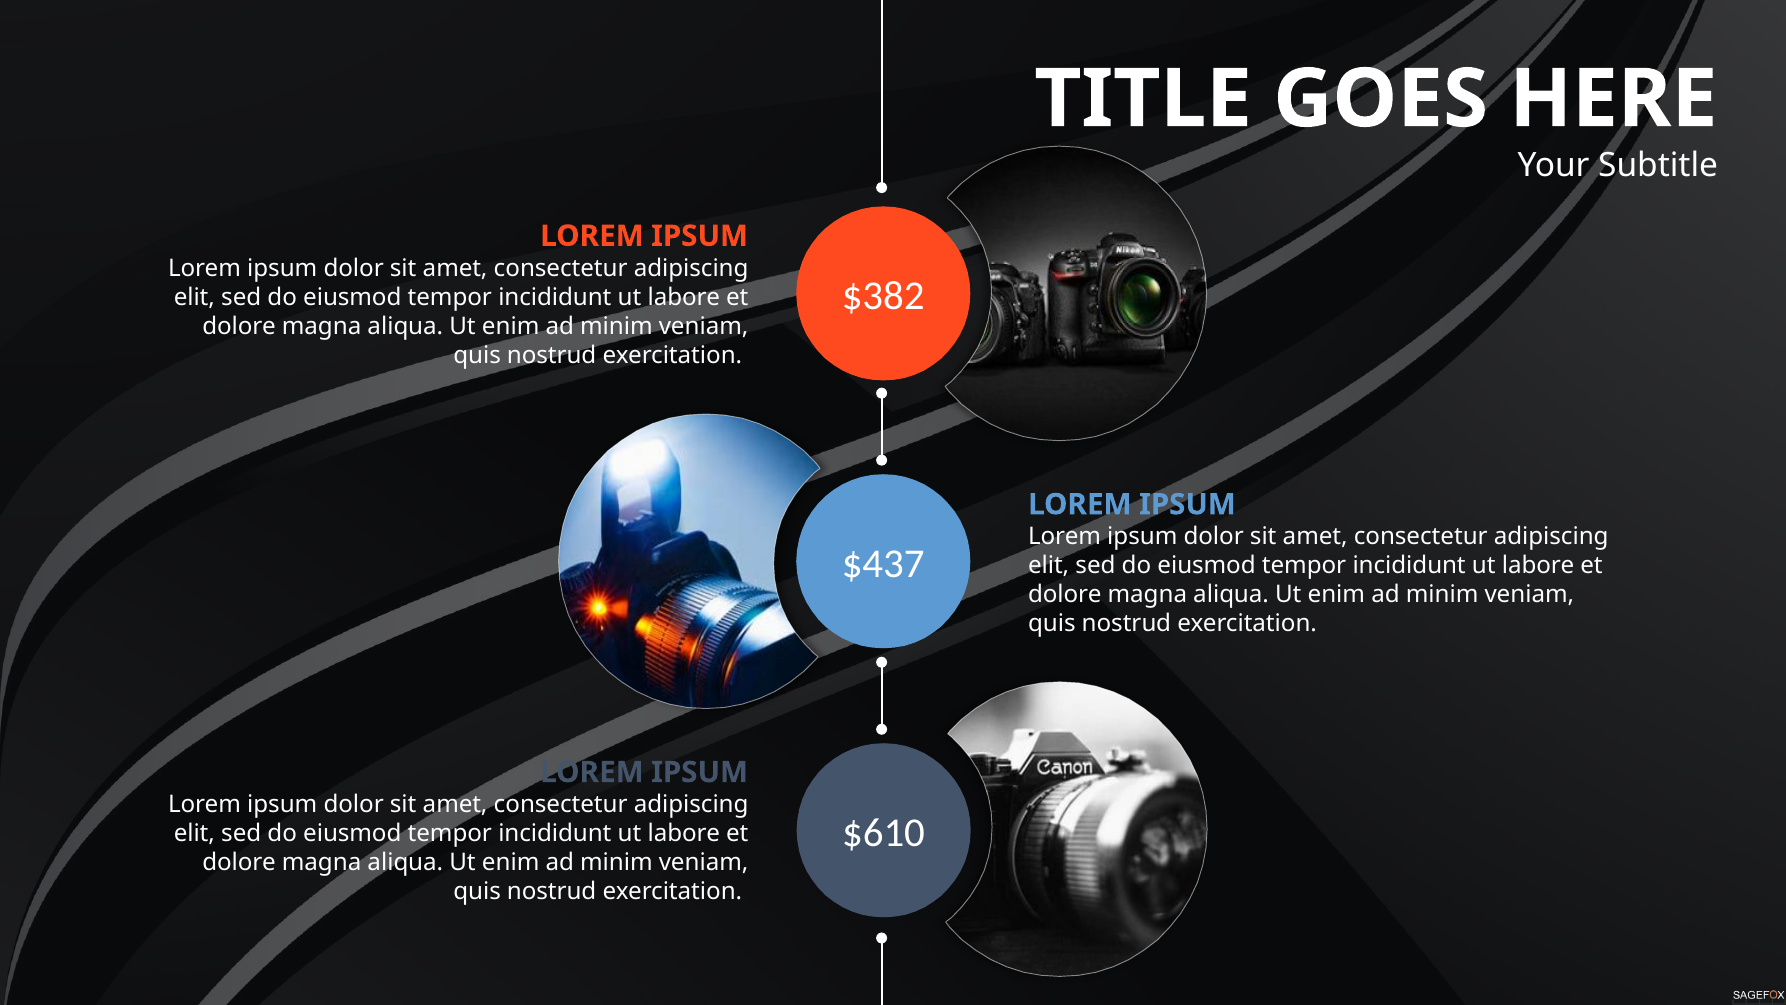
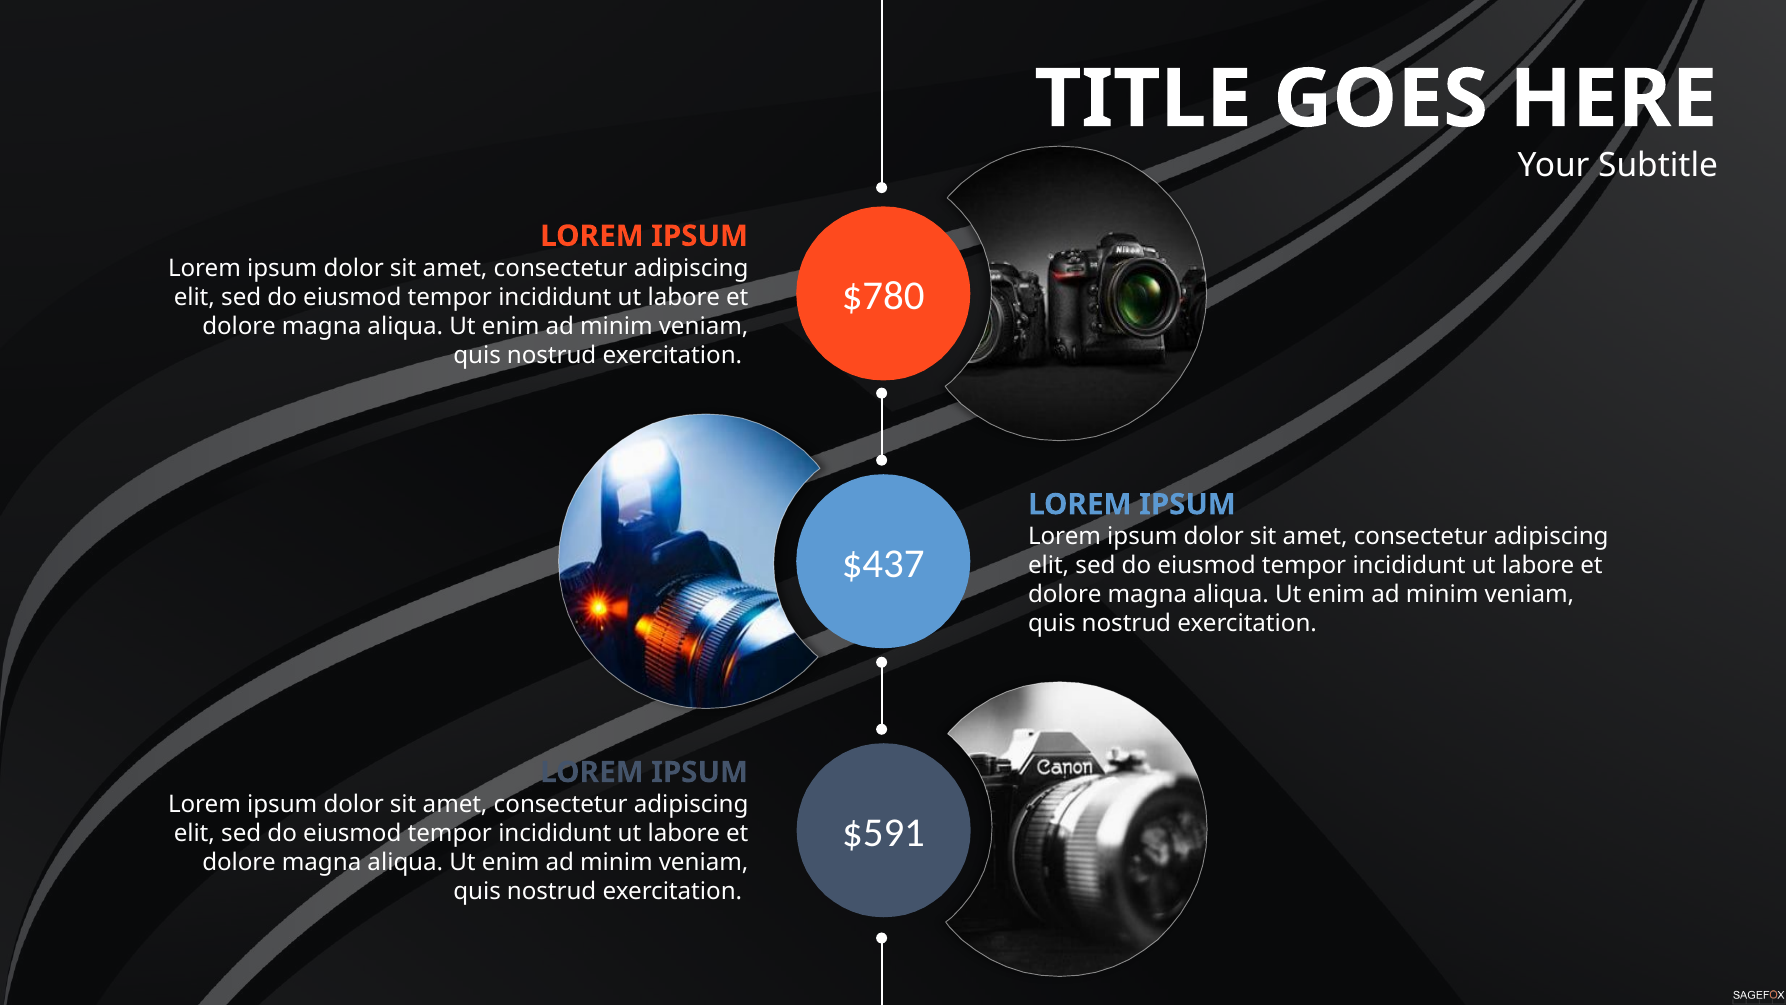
$382: $382 -> $780 (883, 296)
$610: $610 -> $591 (884, 833)
